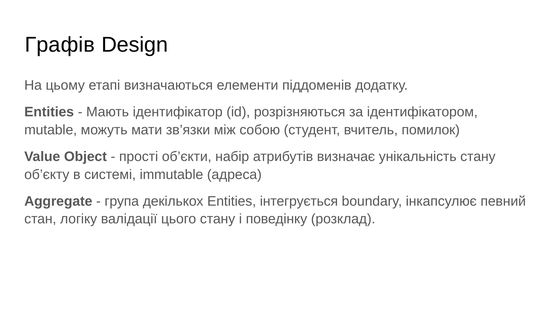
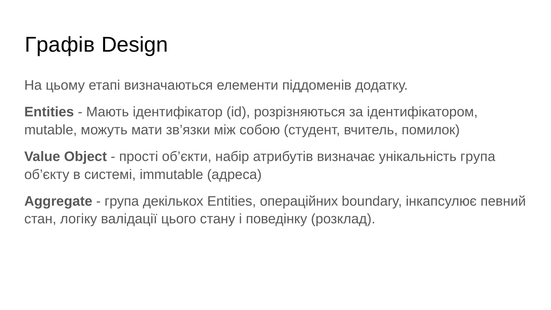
унікальність стану: стану -> група (478, 157)
інтегрується: інтегрується -> операційних (299, 201)
